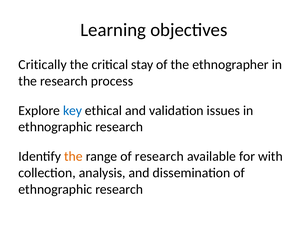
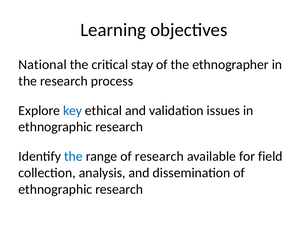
Critically: Critically -> National (43, 65)
the colour: orange -> blue (73, 156)
with: with -> field (270, 156)
